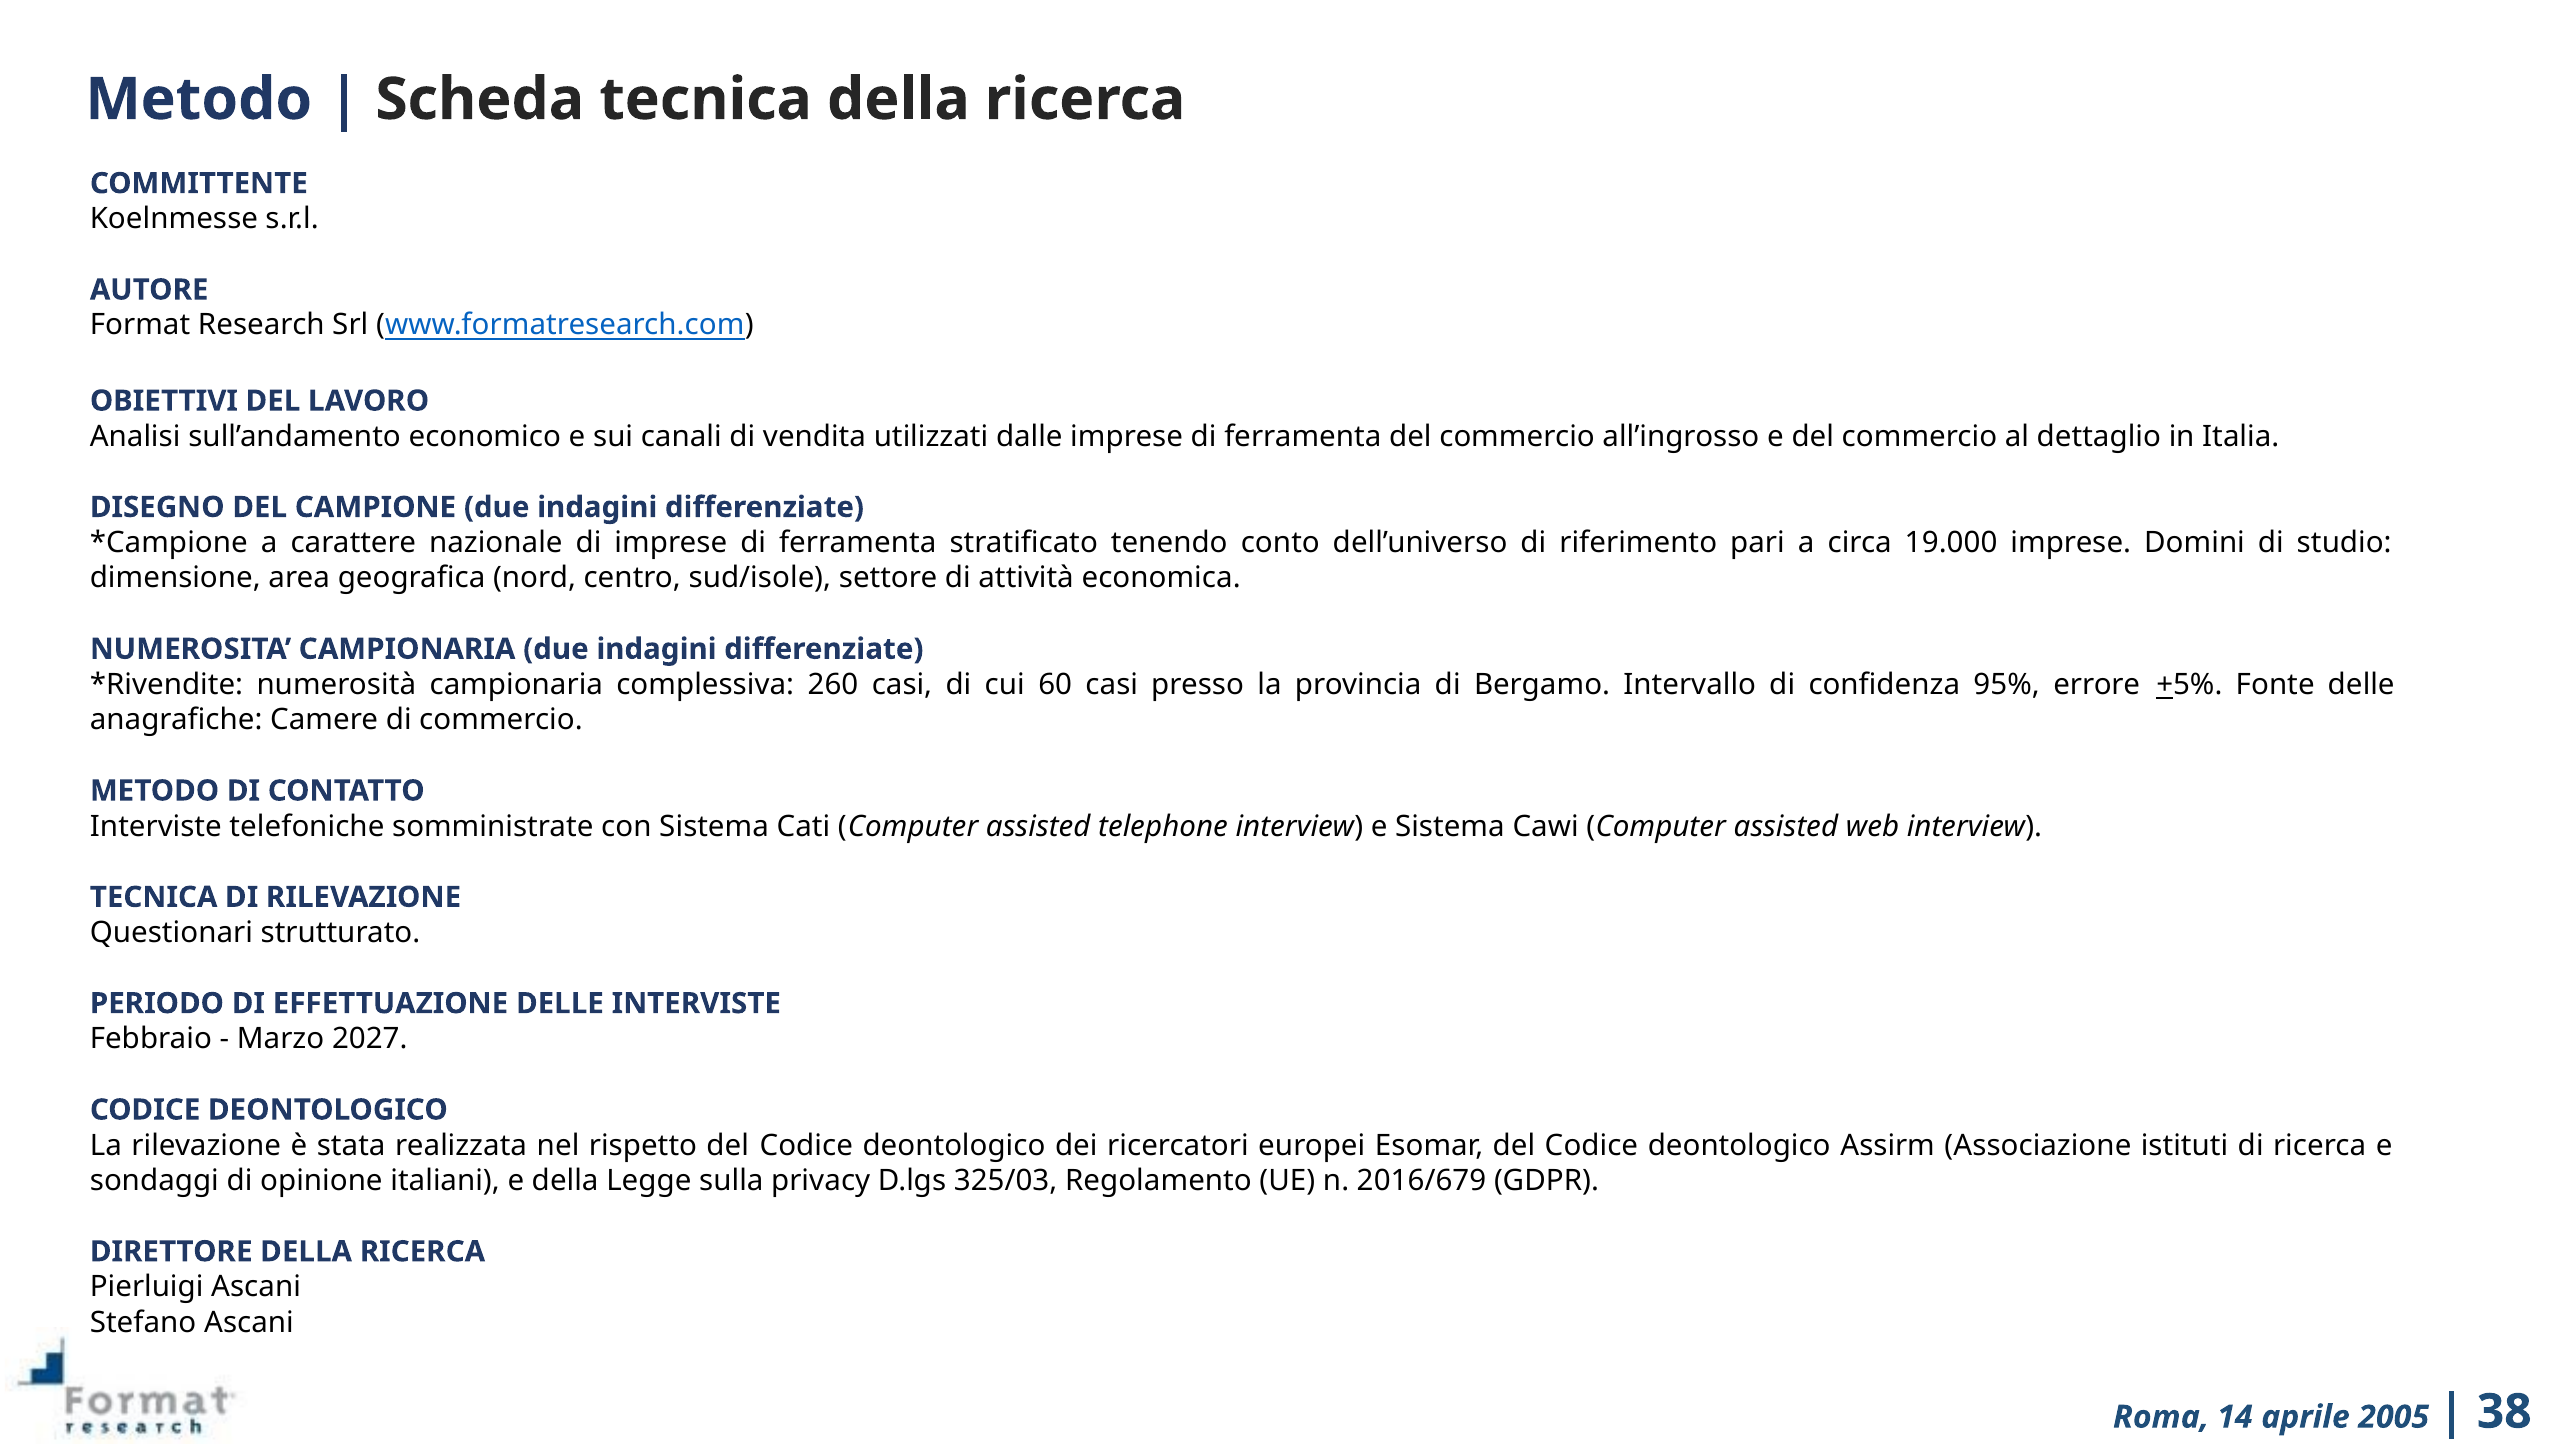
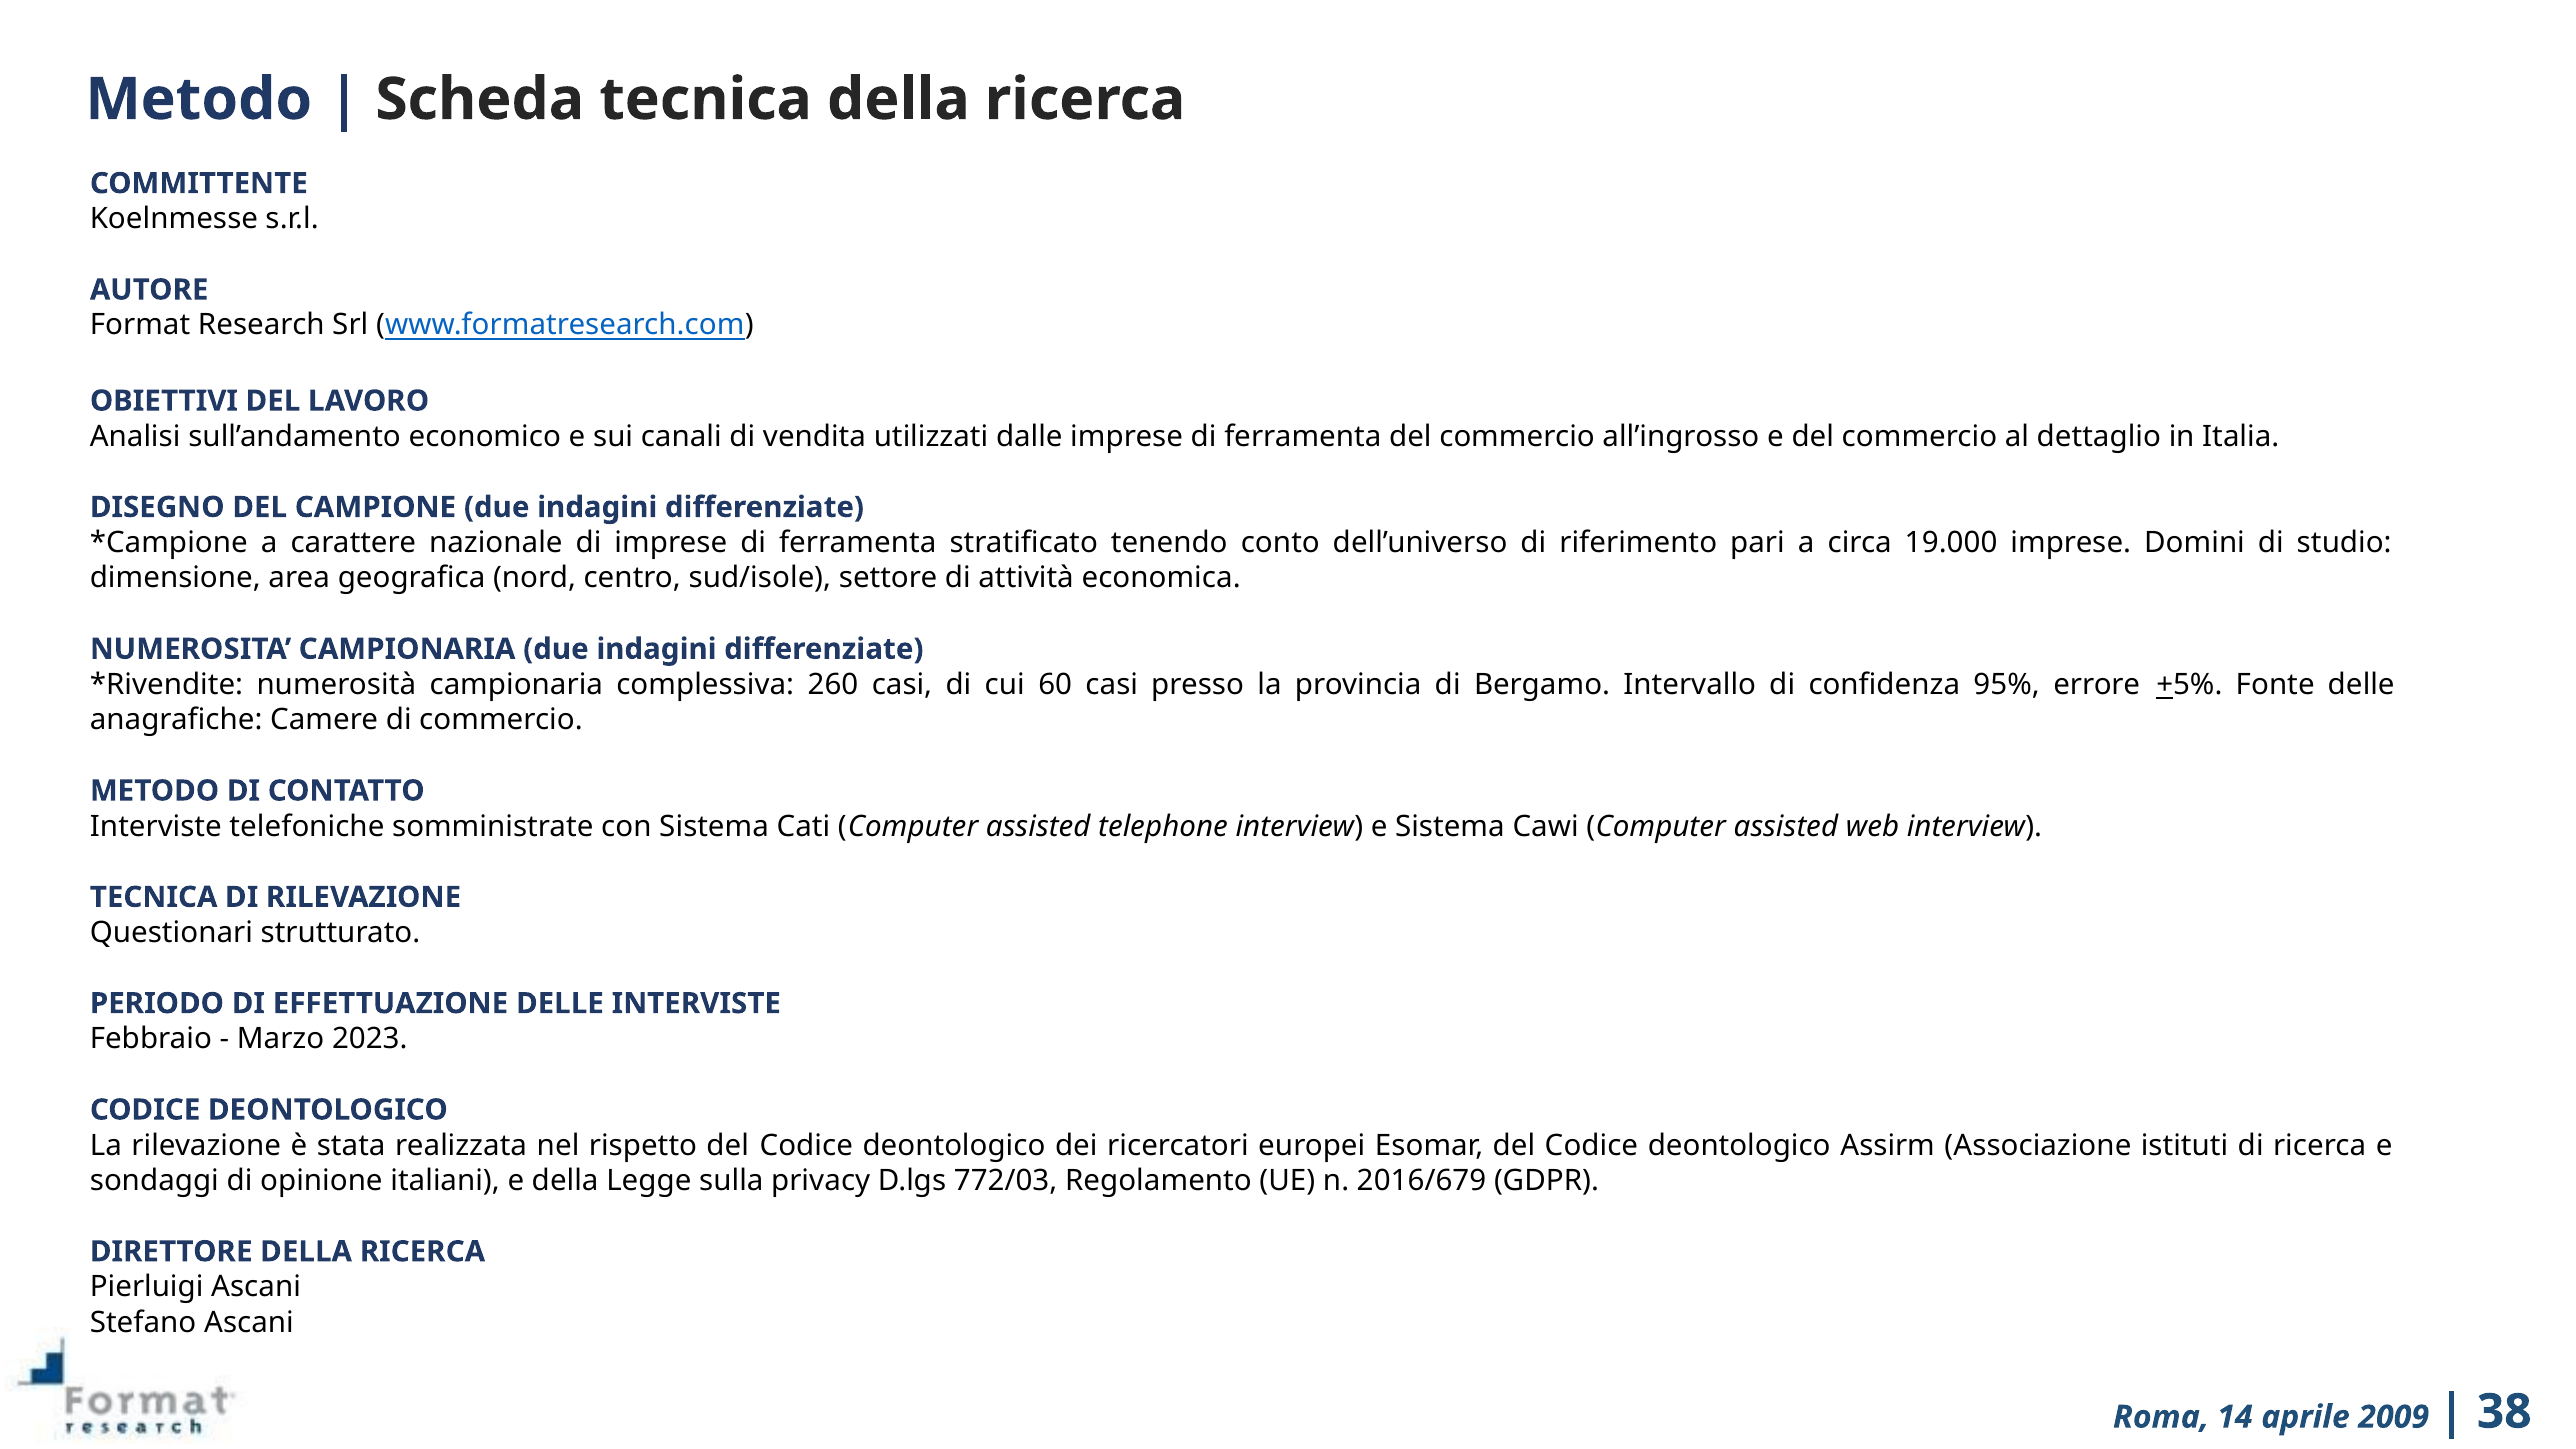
2027: 2027 -> 2023 (370, 1039)
325/03: 325/03 -> 772/03 (1006, 1181)
2005: 2005 -> 2009 (2394, 1417)
